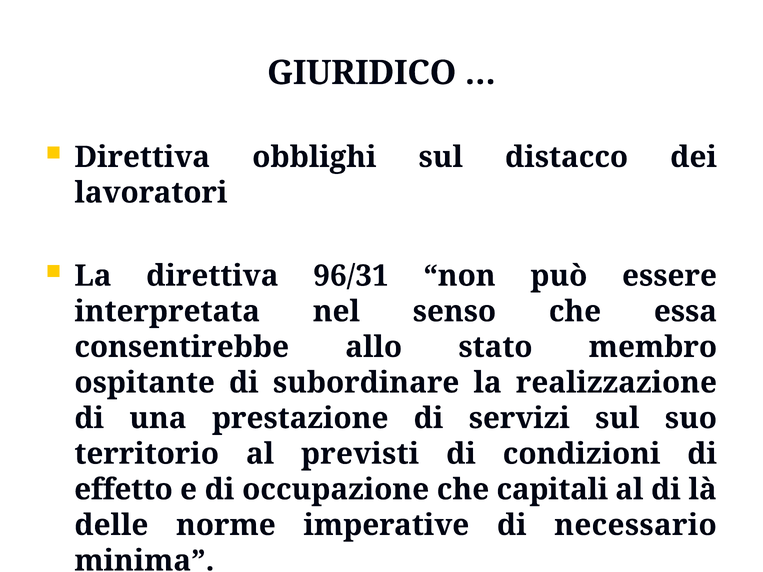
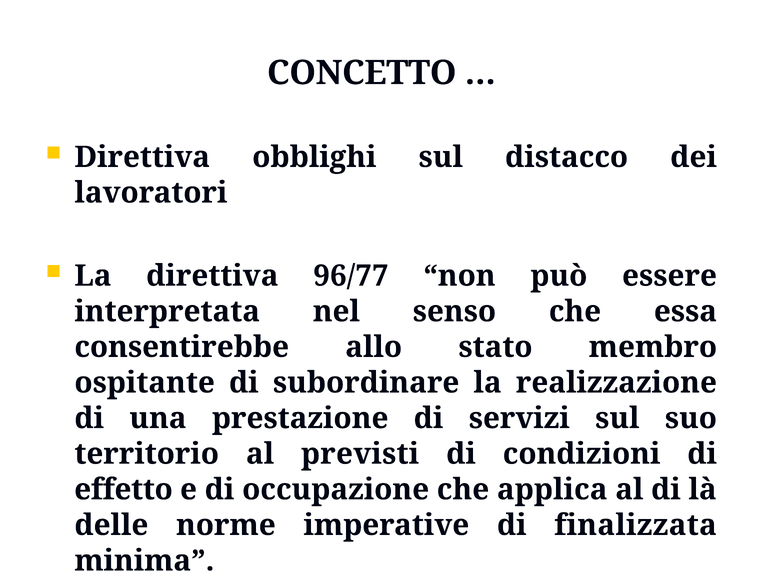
GIURIDICO: GIURIDICO -> CONCETTO (362, 73)
96/31: 96/31 -> 96/77 (351, 276)
capitali: capitali -> applica (552, 490)
necessario: necessario -> finalizzata (636, 525)
